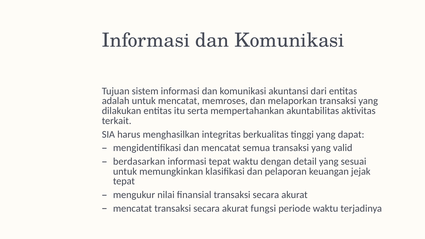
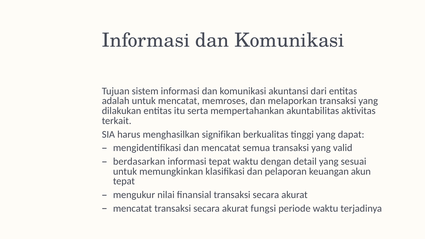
integritas: integritas -> signifikan (221, 134)
jejak: jejak -> akun (361, 171)
